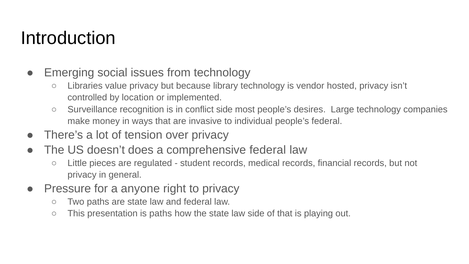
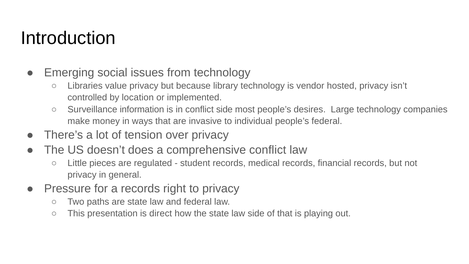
recognition: recognition -> information (142, 109)
comprehensive federal: federal -> conflict (268, 150)
a anyone: anyone -> records (140, 188)
is paths: paths -> direct (161, 213)
